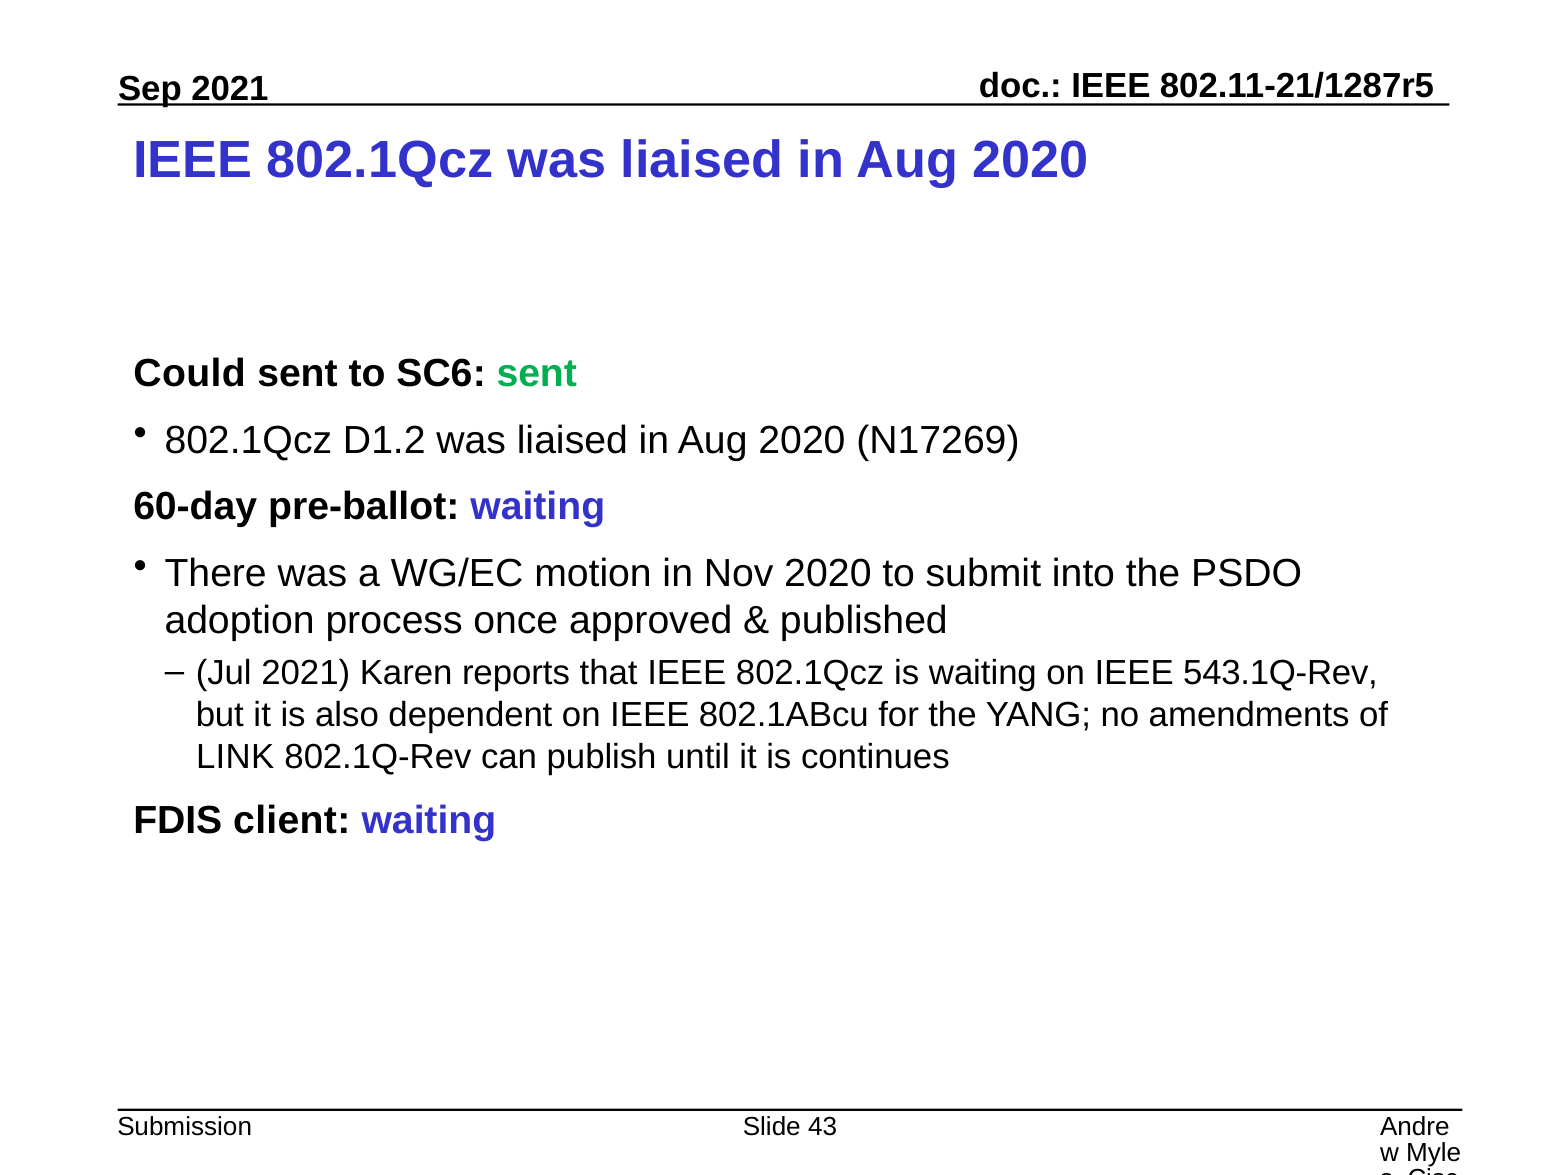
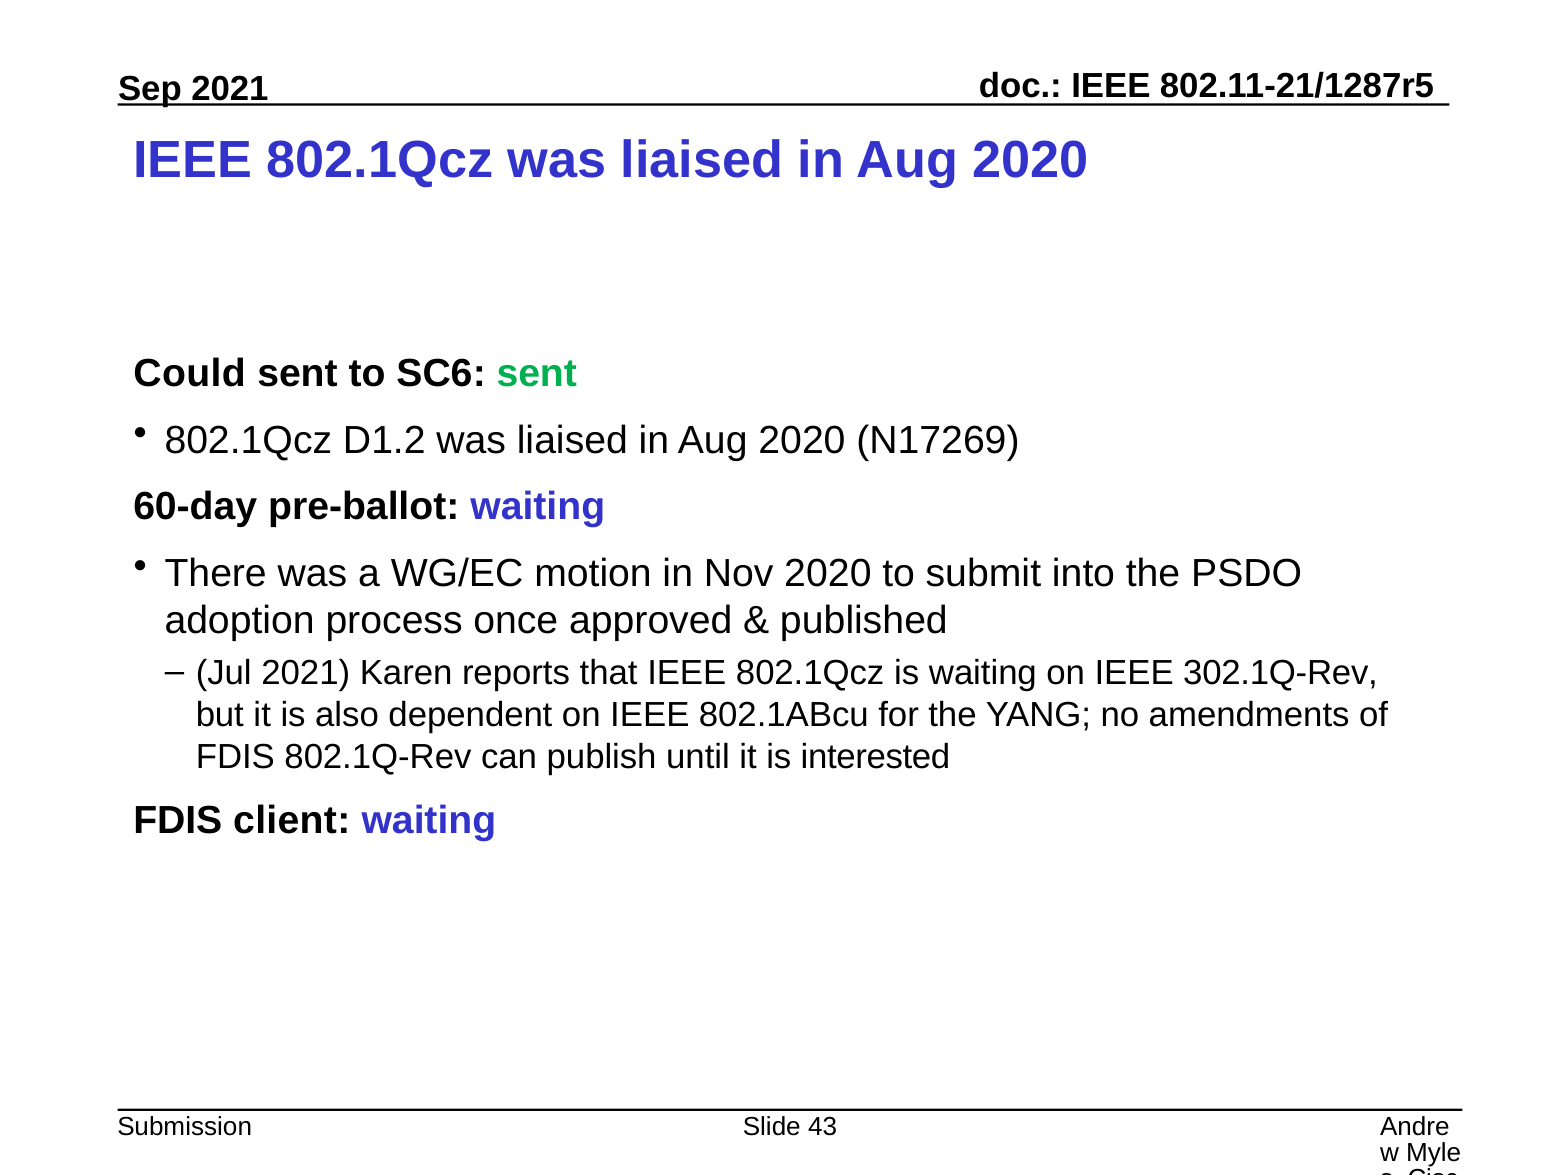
543.1Q-Rev: 543.1Q-Rev -> 302.1Q-Rev (1281, 673)
LINK: LINK -> FDIS (235, 757)
continues: continues -> interested (876, 757)
